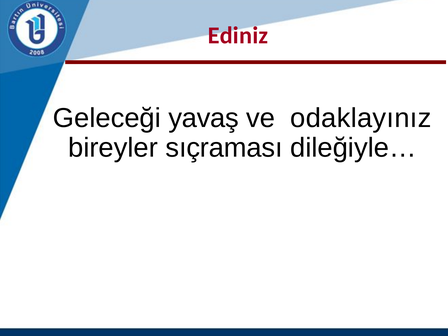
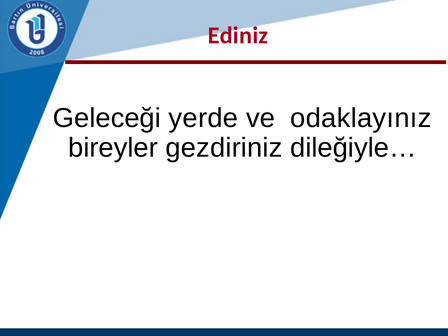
yavaş: yavaş -> yerde (203, 118)
sıçraması: sıçraması -> gezdiriniz (224, 148)
